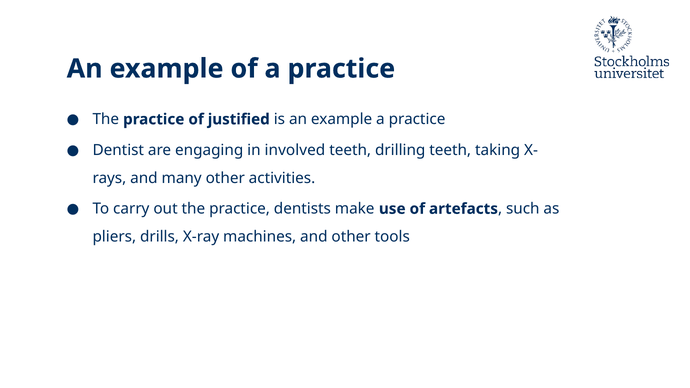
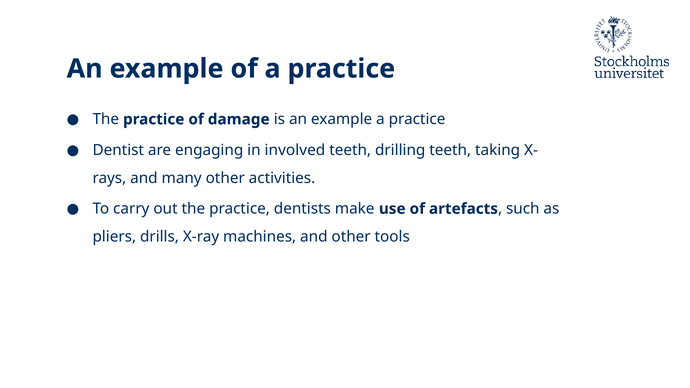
justified: justified -> damage (239, 119)
